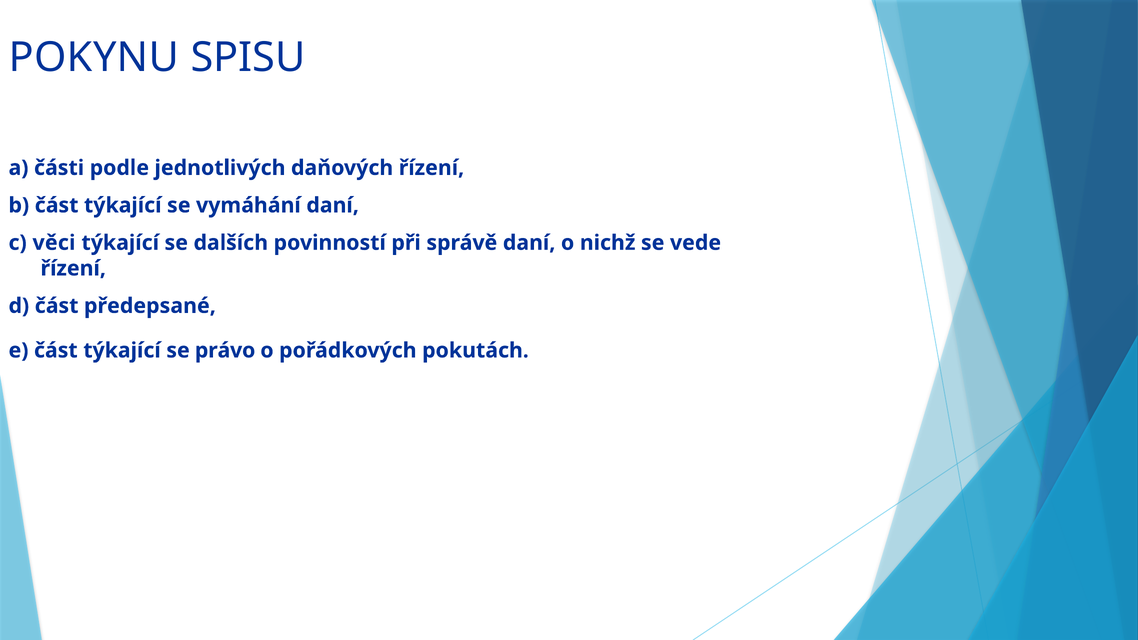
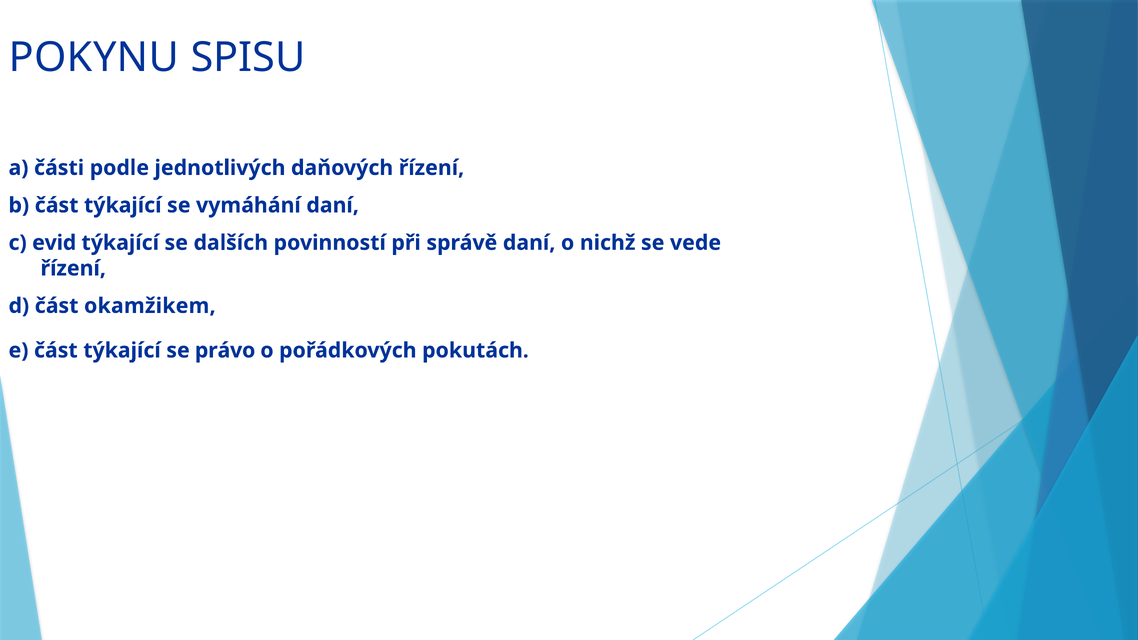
věci: věci -> evid (54, 243)
předepsané: předepsané -> okamžikem (150, 306)
